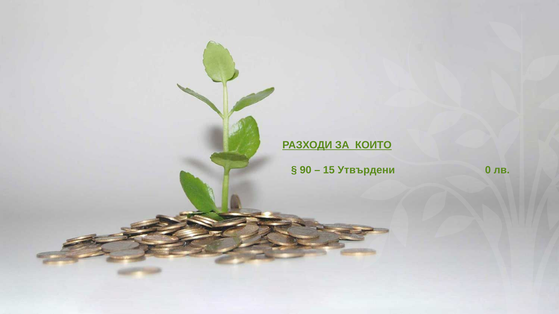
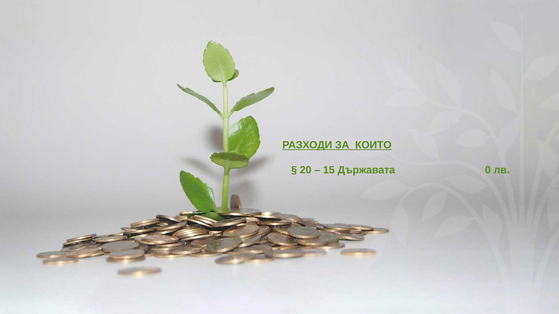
90: 90 -> 20 (306, 170)
Утвърдени: Утвърдени -> Държавата (366, 170)
